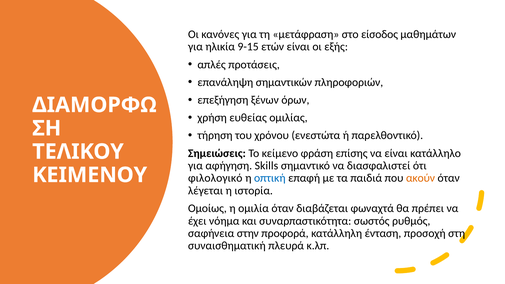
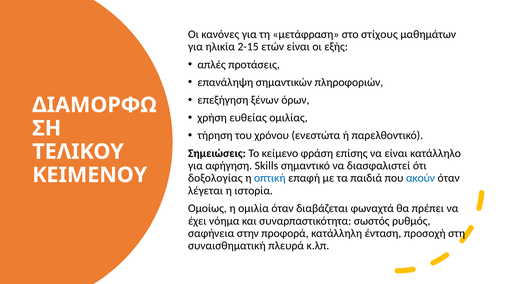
είσοδος: είσοδος -> στίχους (379, 34)
9-15: 9-15 -> 2-15 (248, 47)
φιλολογικό: φιλολογικό -> δοξολογίας (215, 178)
ακούν colour: orange -> blue (421, 178)
